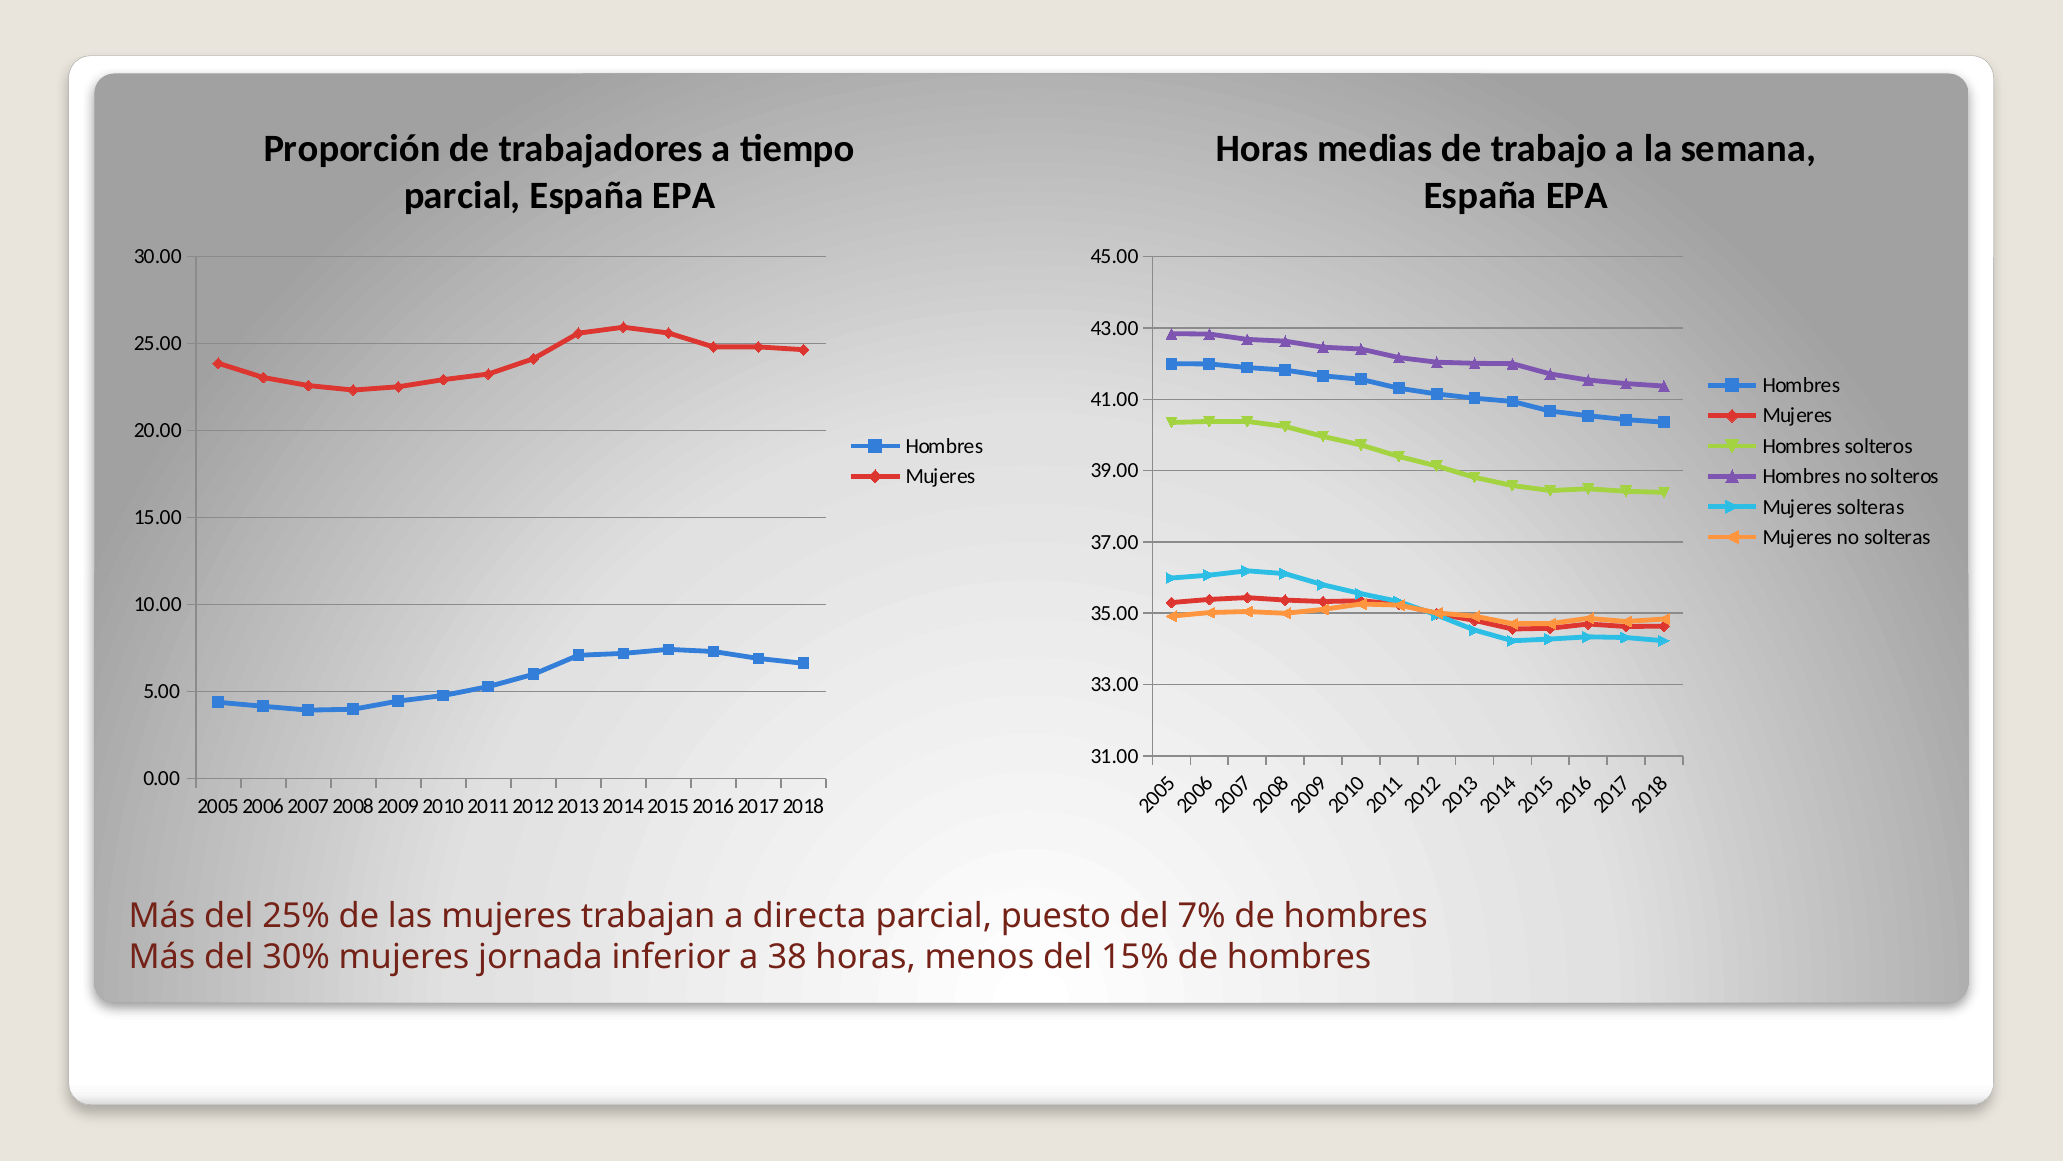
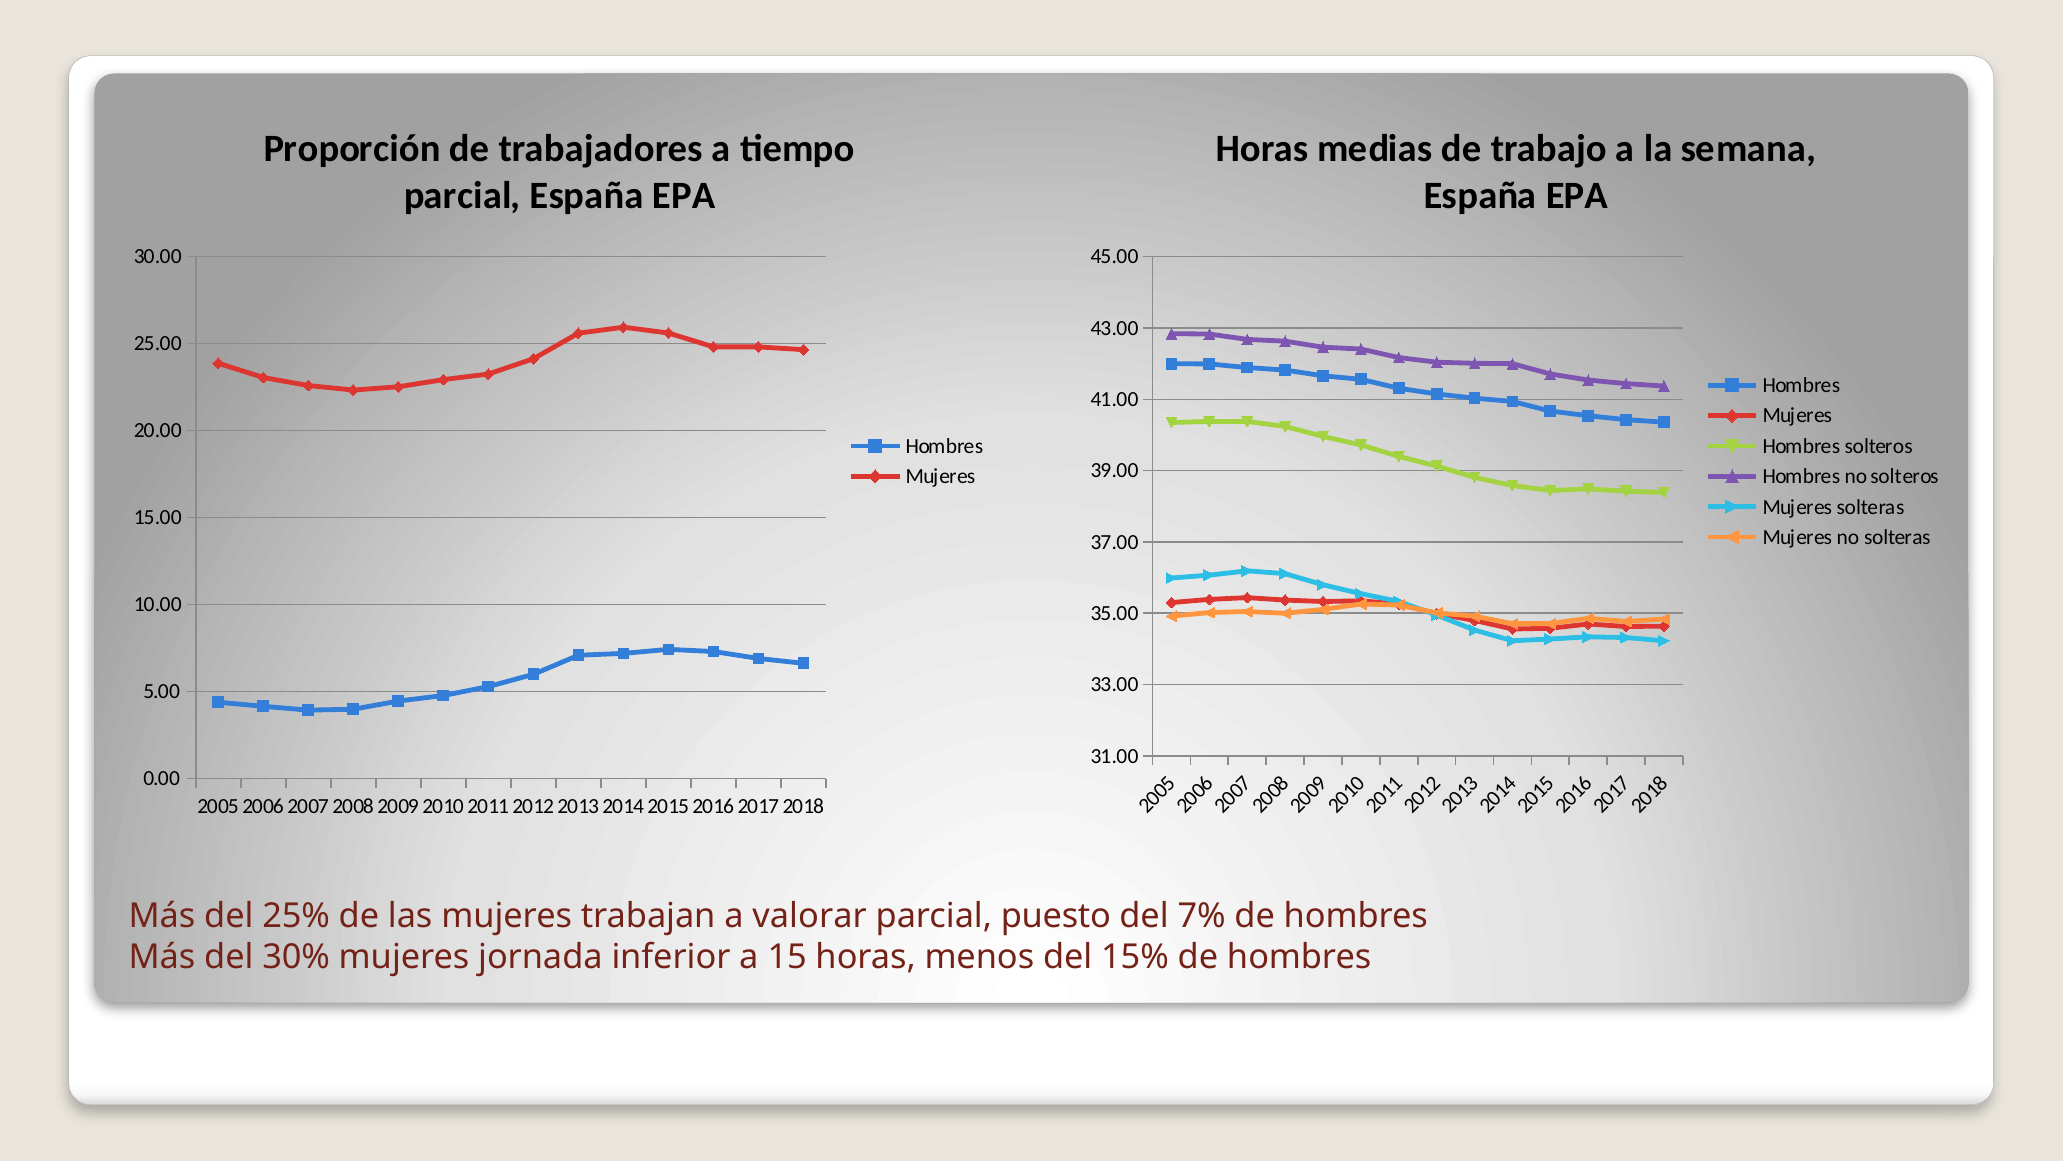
directa: directa -> valorar (810, 915)
38: 38 -> 15 (787, 957)
